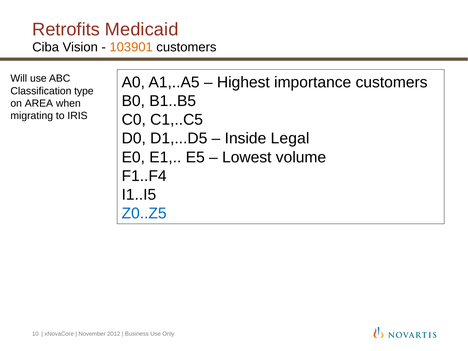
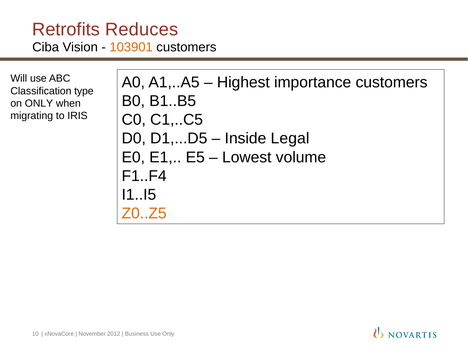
Medicaid: Medicaid -> Reduces (142, 30)
on AREA: AREA -> ONLY (39, 103)
Z0..Z5 colour: blue -> orange (144, 213)
